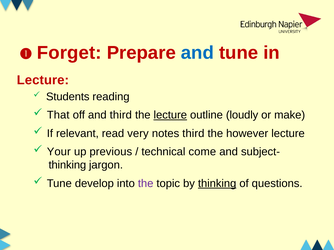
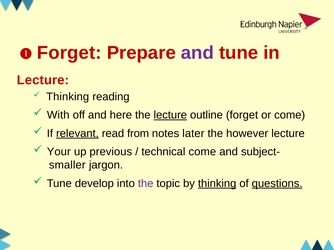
and colour: blue -> purple (197, 53)
Students: Students -> Thinking (68, 97)
That: That -> With (58, 115)
and third: third -> here (121, 115)
outline loudly: loudly -> forget (242, 115)
or make: make -> come (290, 115)
relevant underline: none -> present (77, 134)
very: very -> from (138, 134)
notes third: third -> later (193, 134)
thinking: thinking -> smaller (67, 165)
questions underline: none -> present (277, 184)
